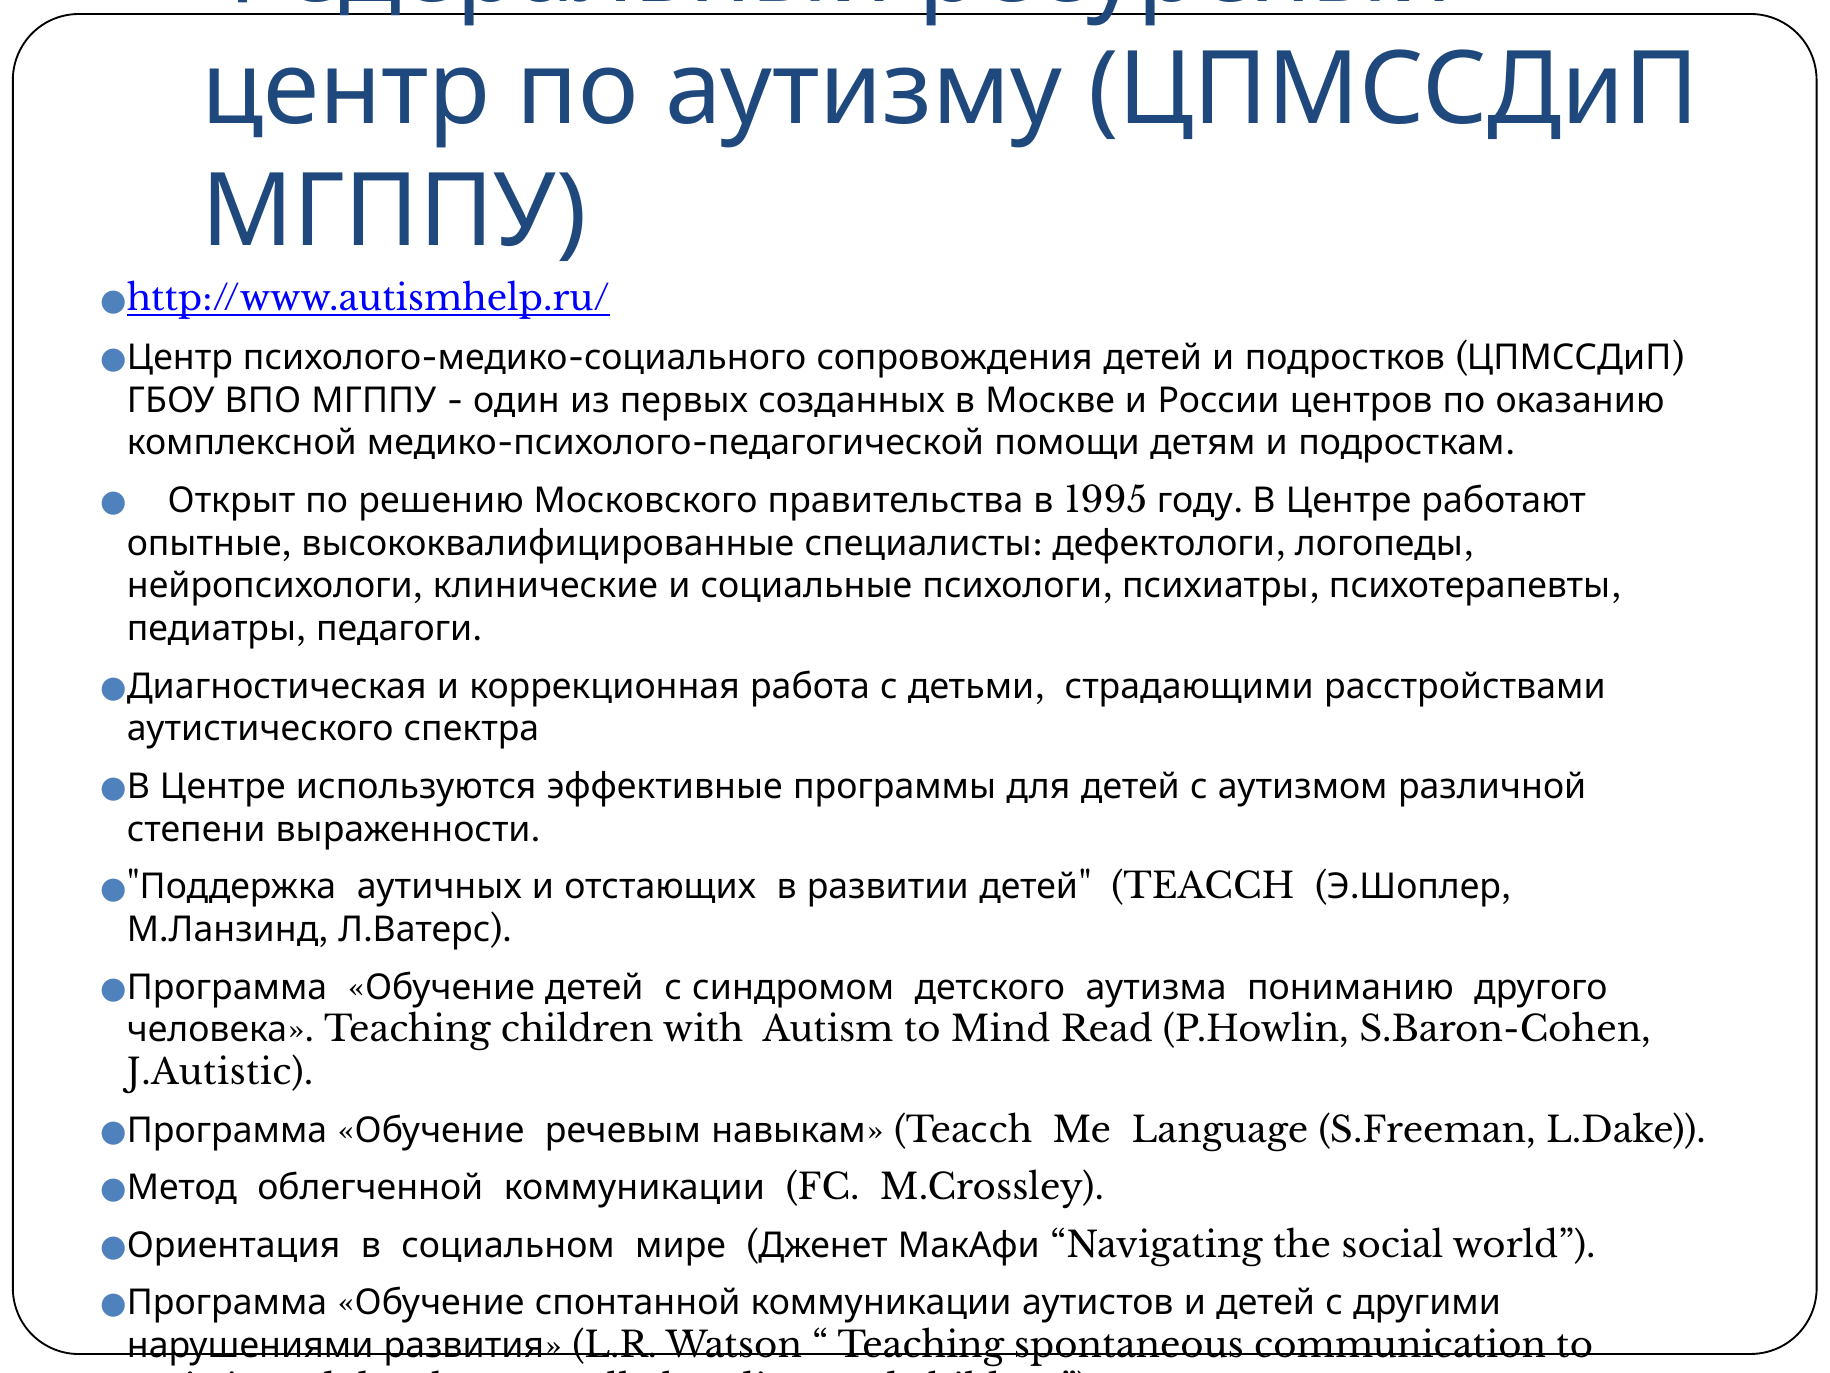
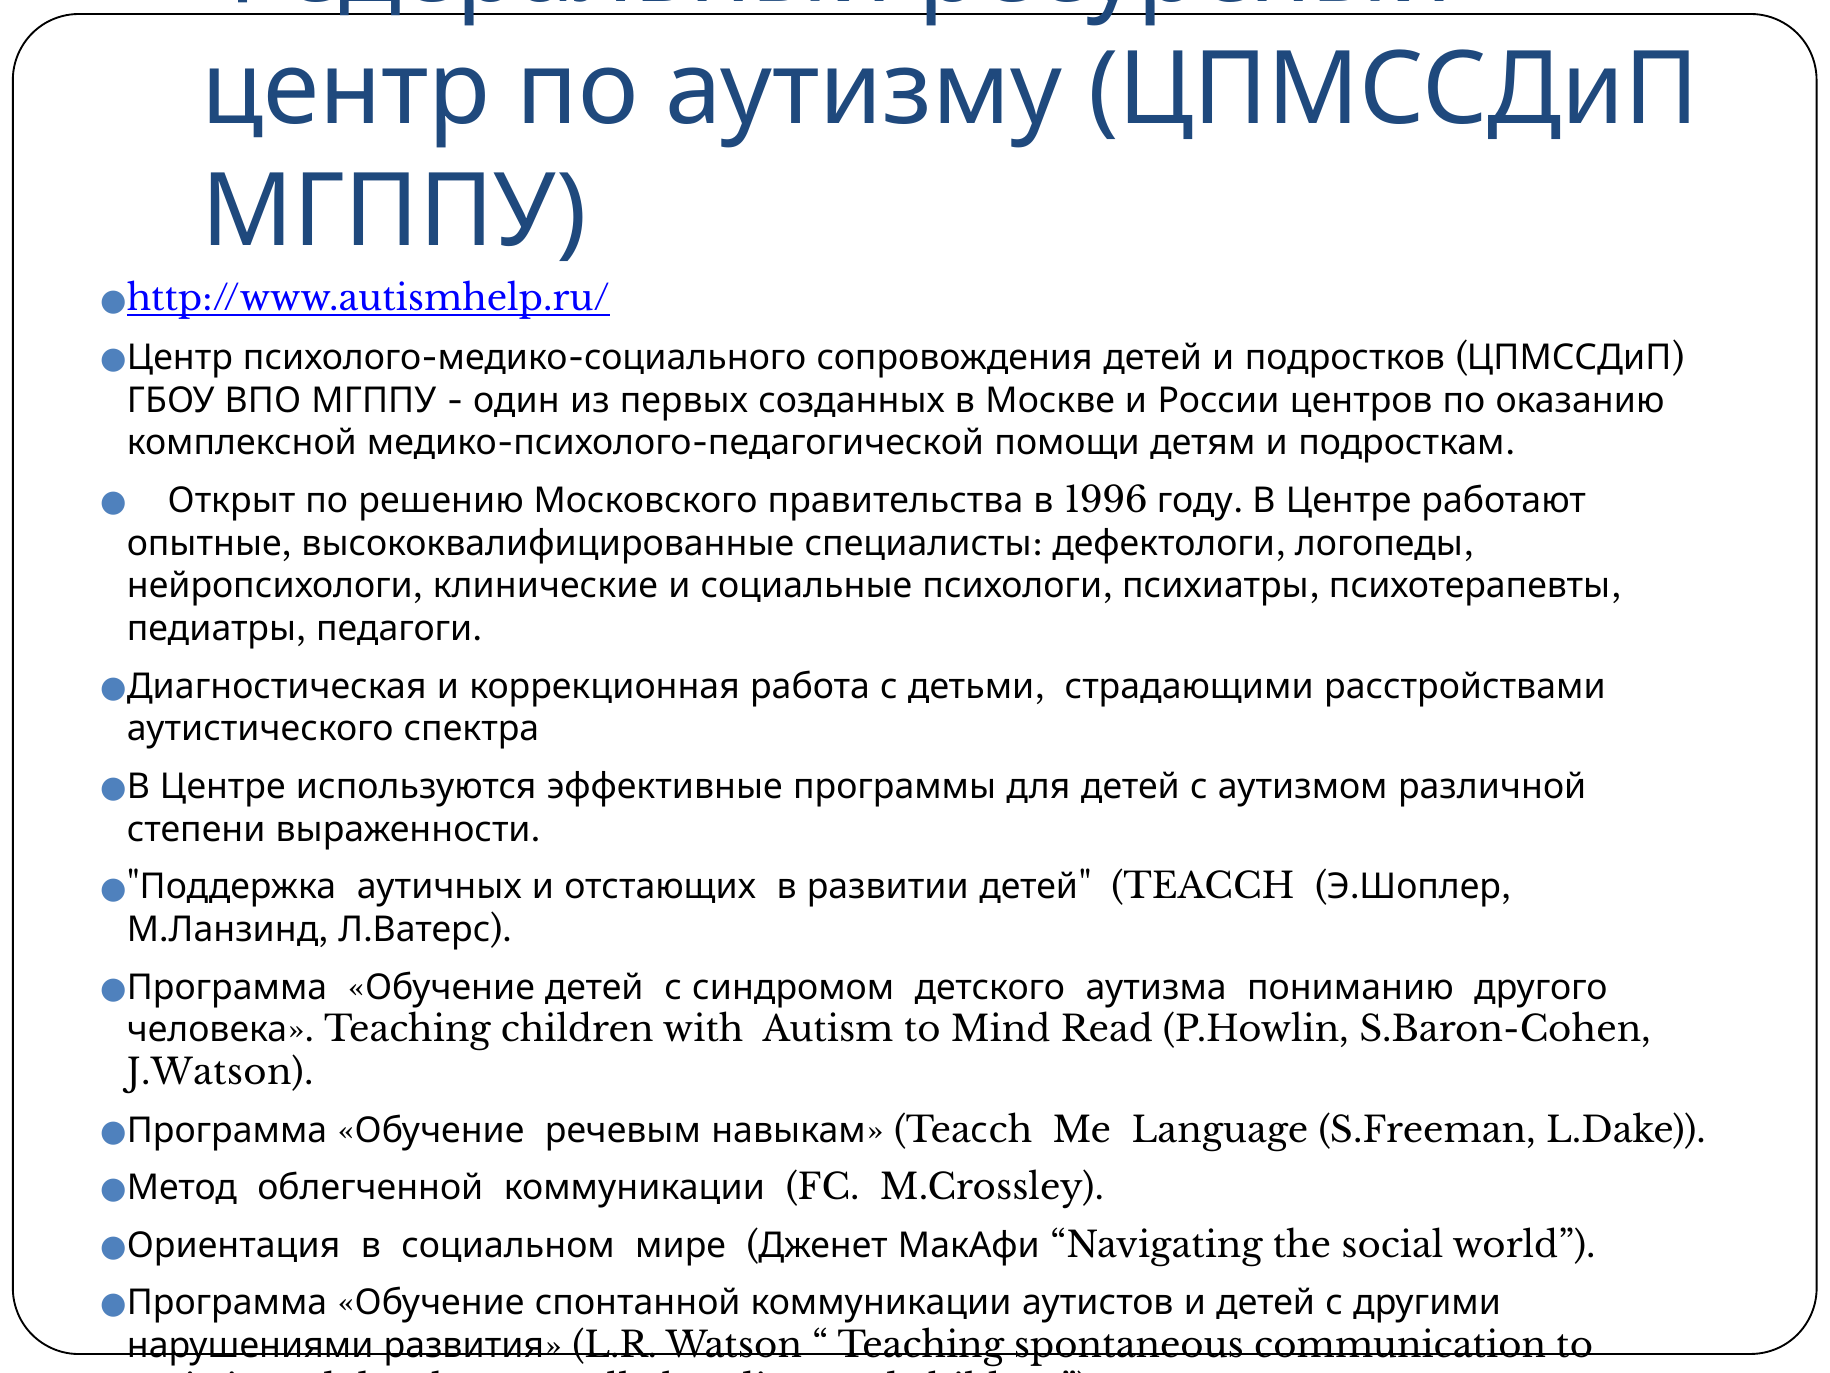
1995: 1995 -> 1996 (1106, 501)
J.Autistic: J.Autistic -> J.Watson (220, 1072)
